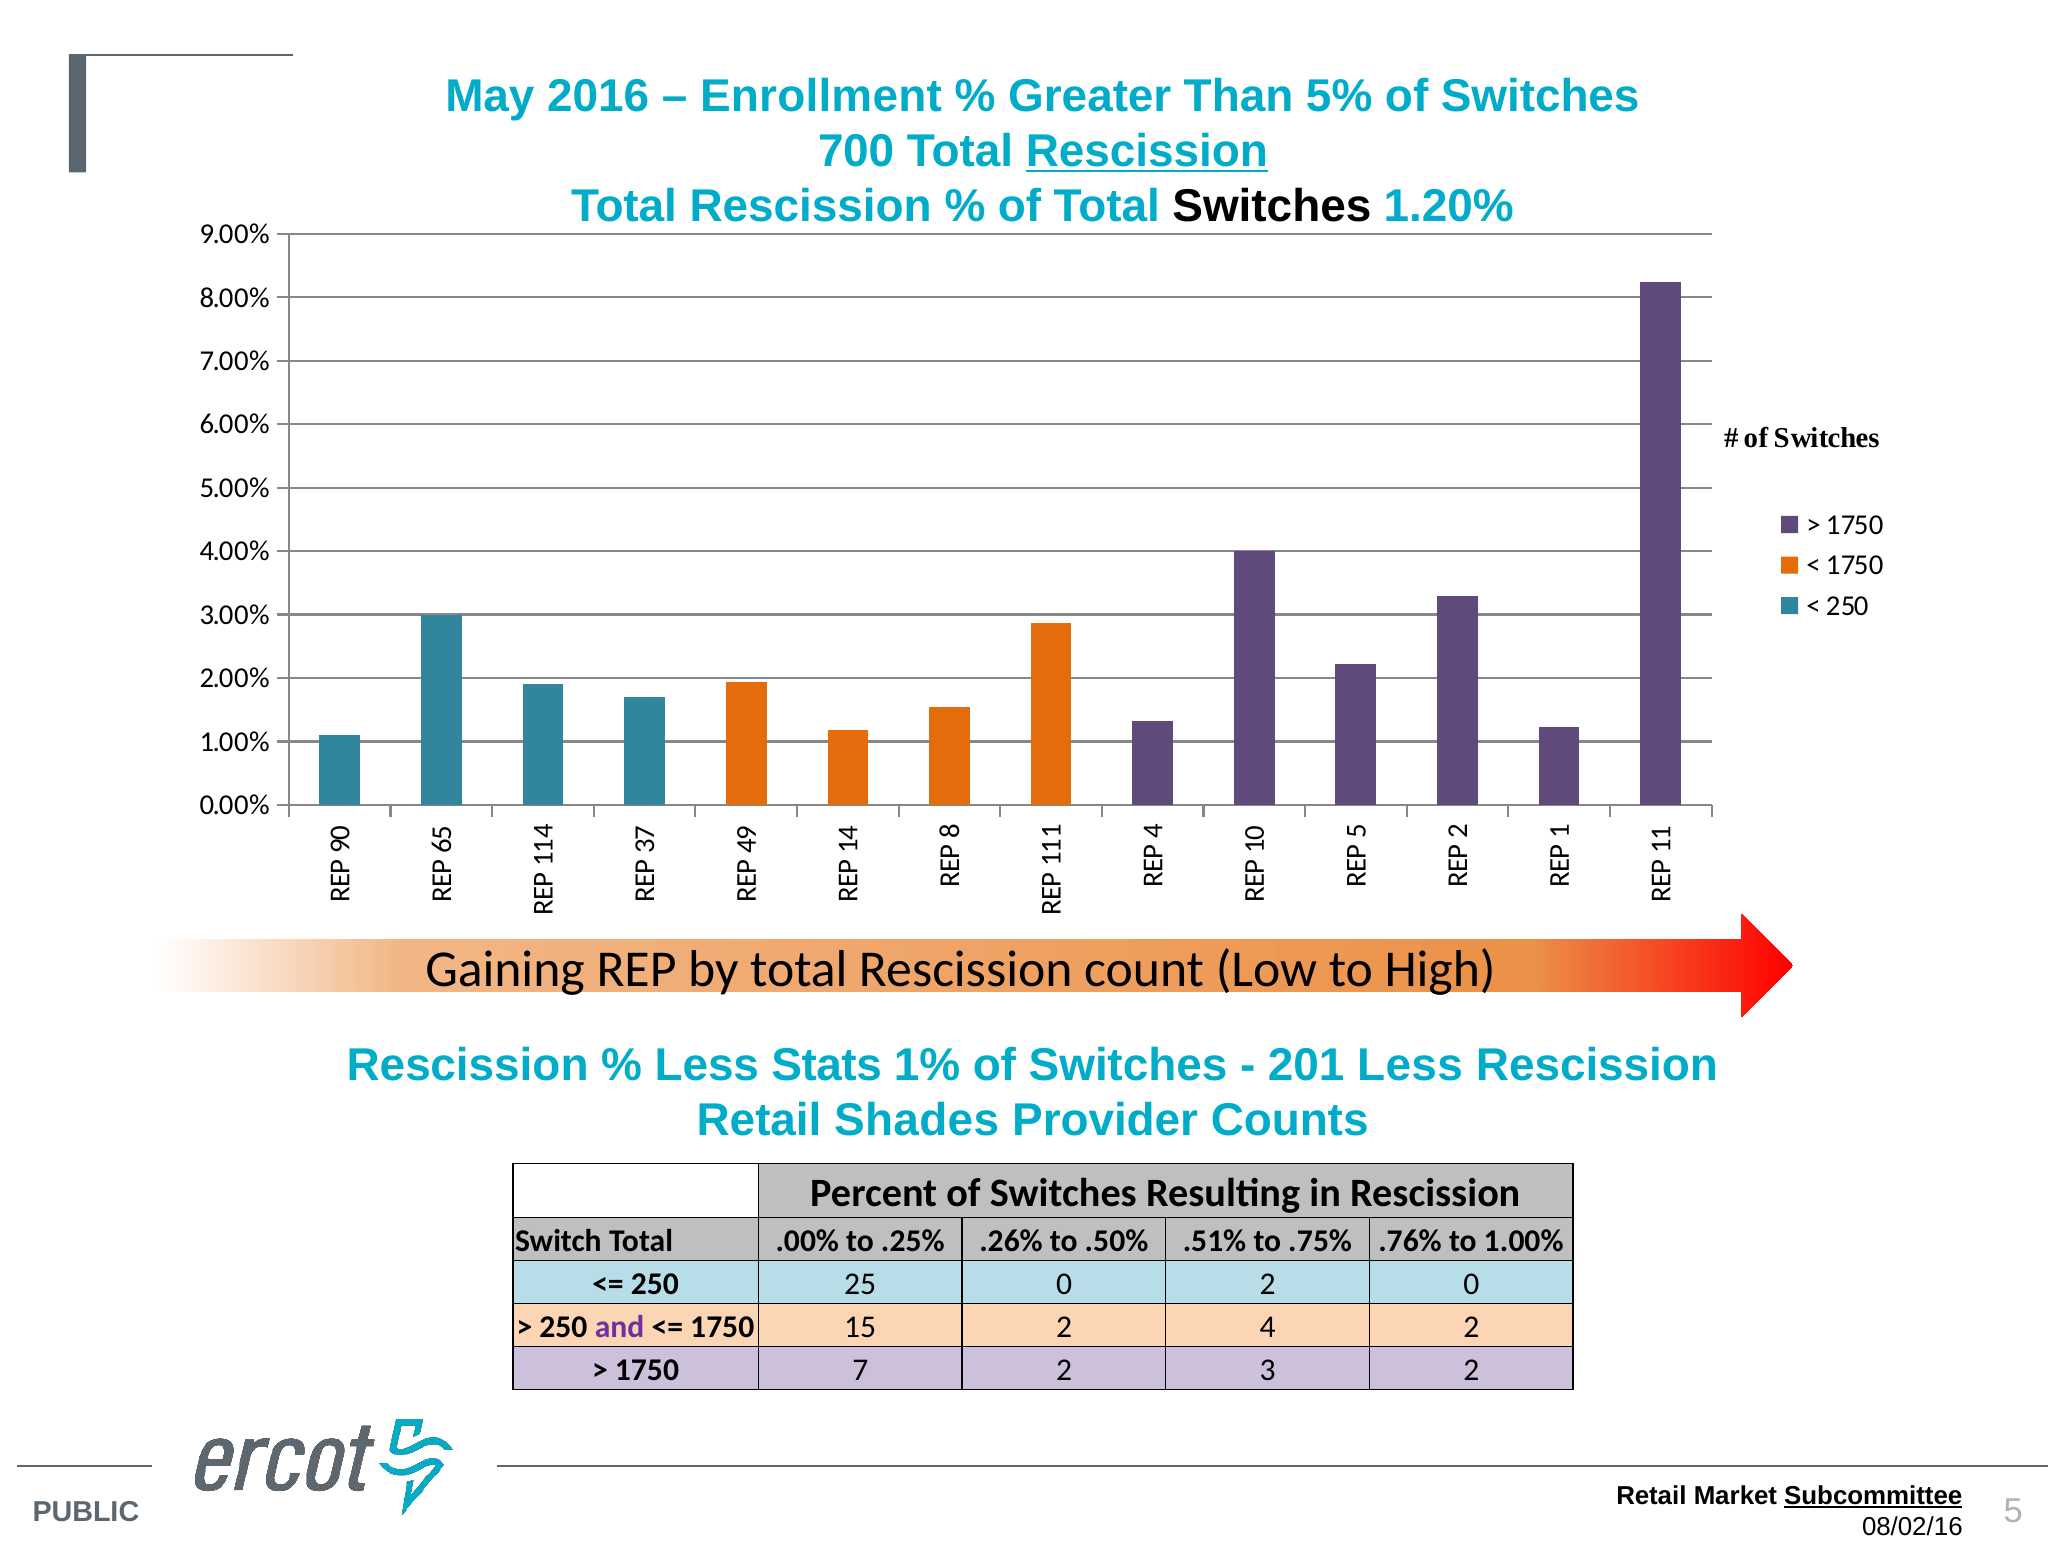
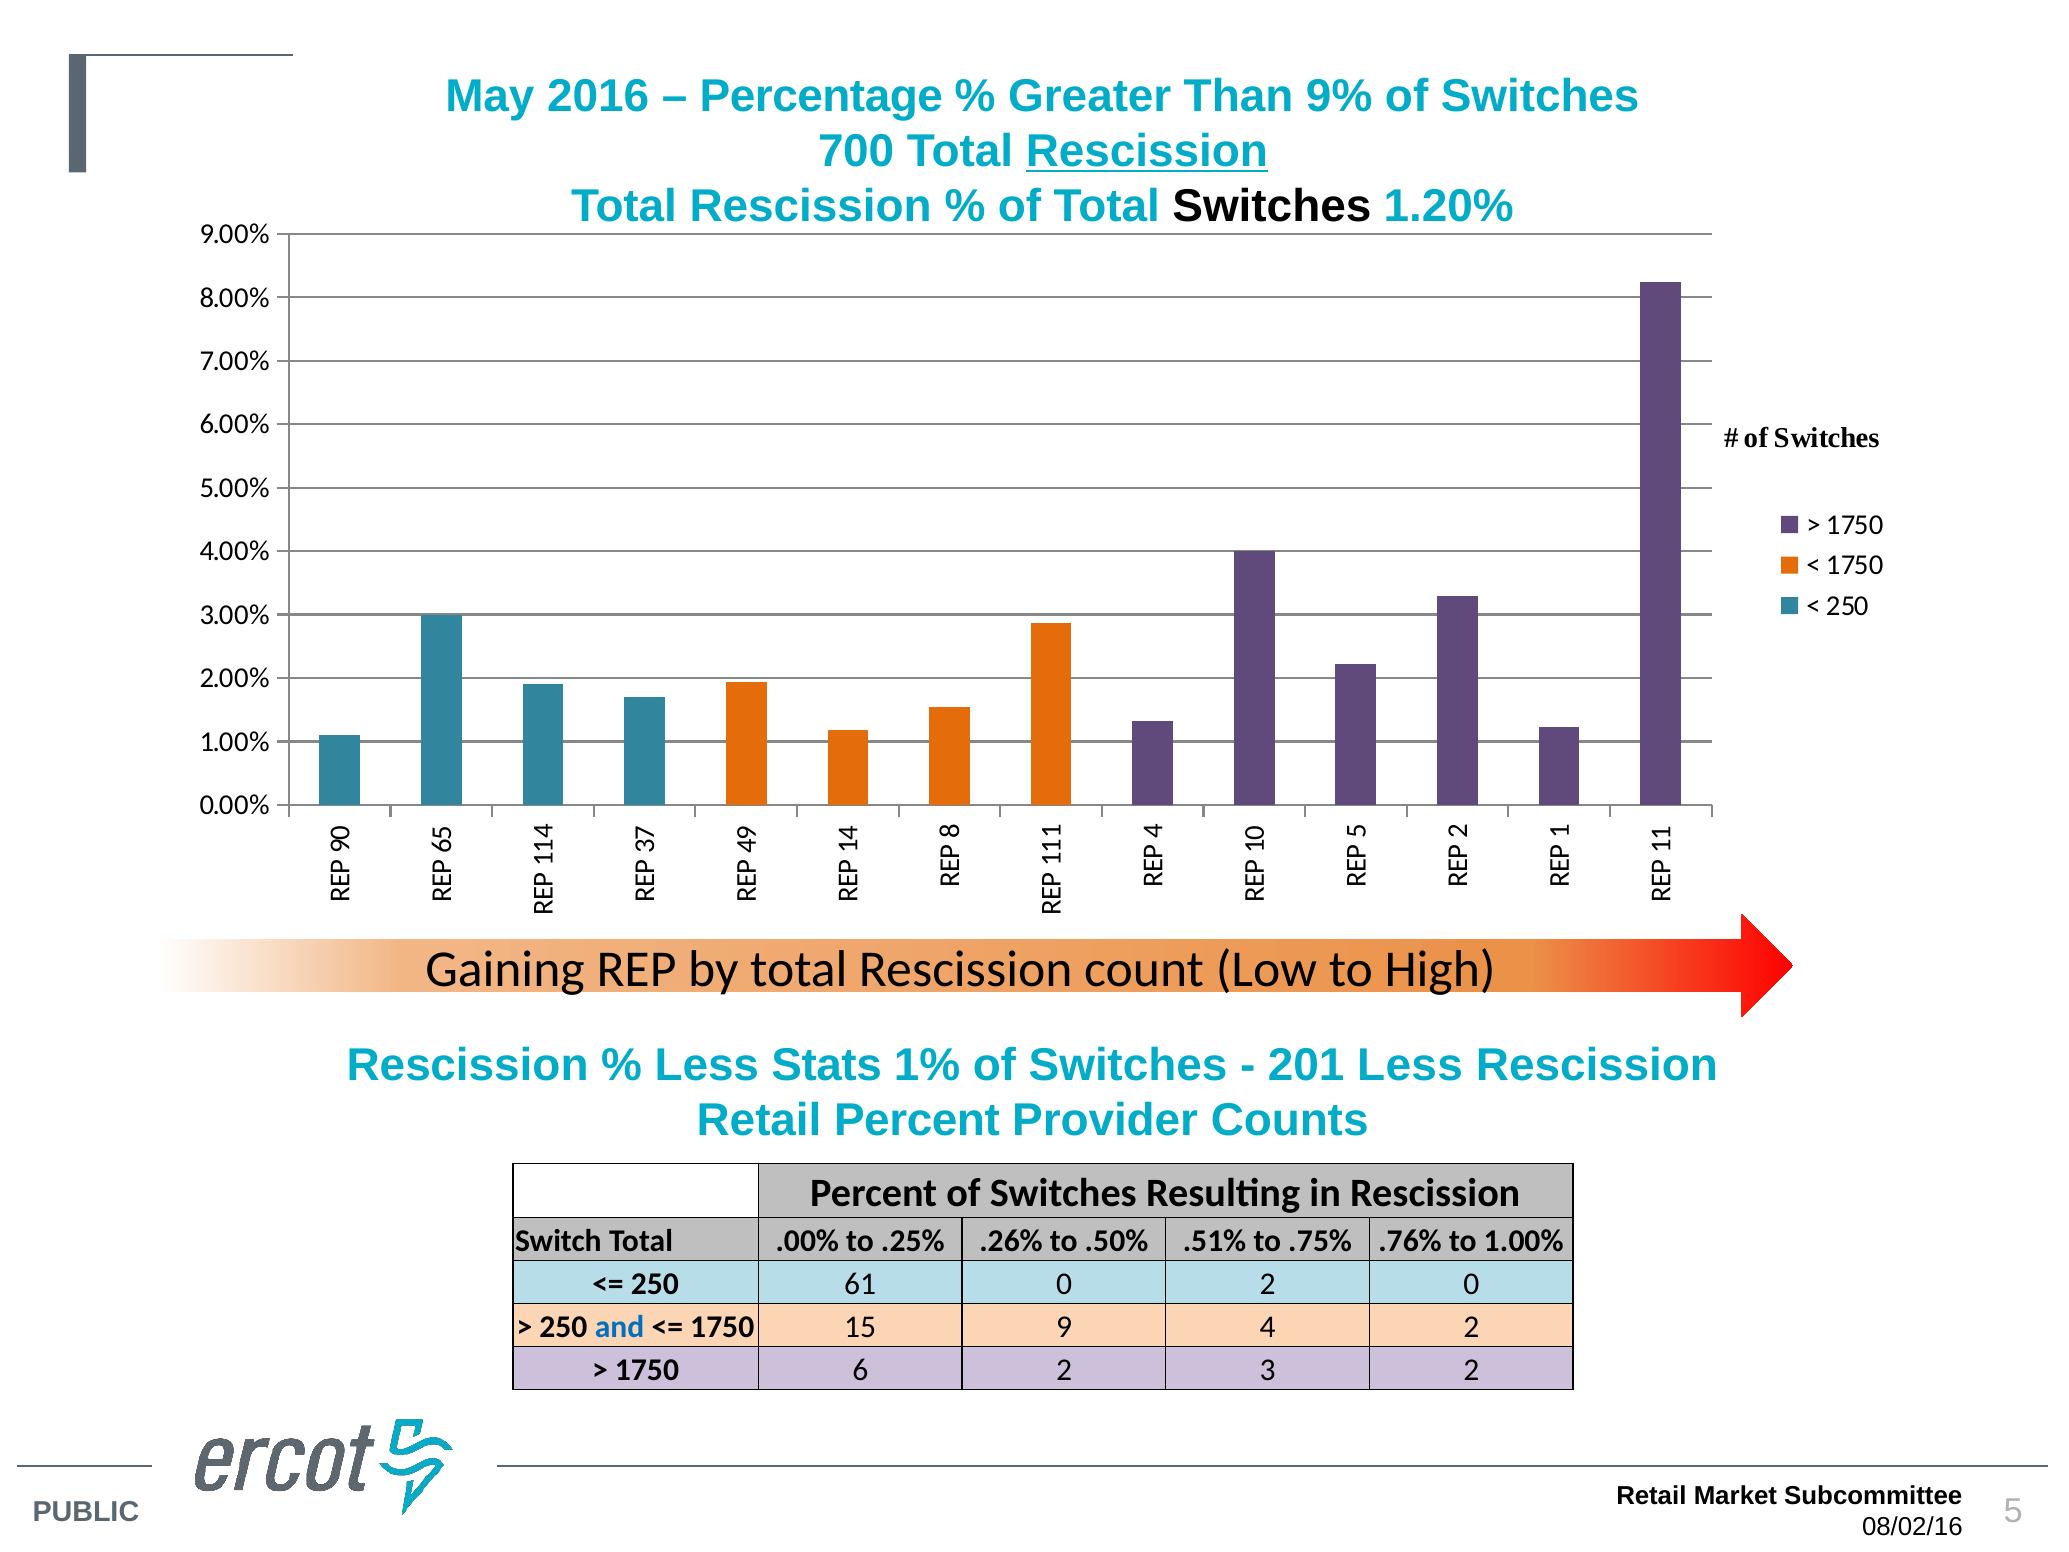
Enrollment: Enrollment -> Percentage (821, 96)
5%: 5% -> 9% (1339, 96)
Retail Shades: Shades -> Percent (917, 1120)
25: 25 -> 61 (860, 1284)
and colour: purple -> blue (620, 1327)
15 2: 2 -> 9 (1064, 1327)
1750 7: 7 -> 6 (860, 1370)
Subcommittee underline: present -> none (1873, 1496)
